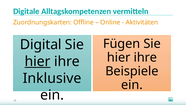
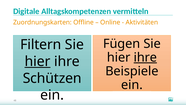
Digital: Digital -> Filtern (41, 44)
ihre underline: none -> present (145, 57)
Inklusive: Inklusive -> Schützen (52, 78)
